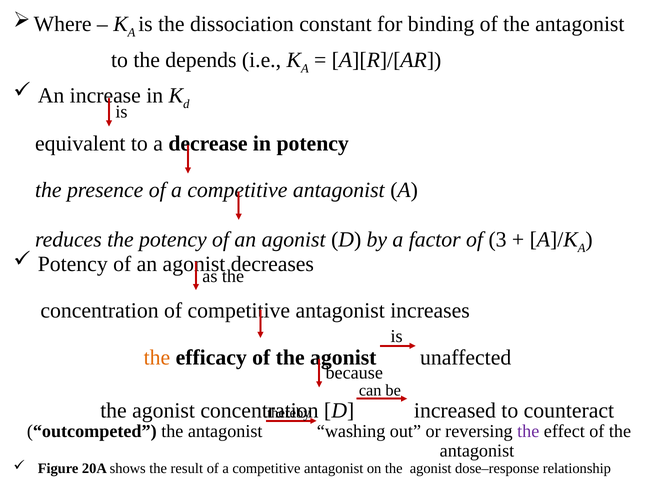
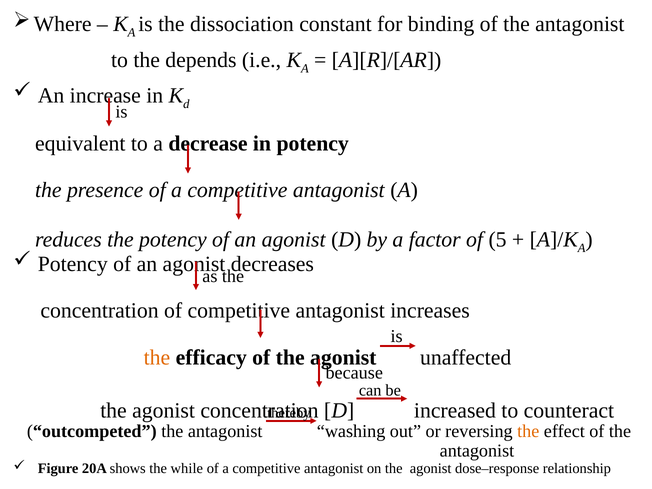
3: 3 -> 5 (498, 240)
the colour: purple -> orange (528, 431)
result: result -> while (187, 469)
